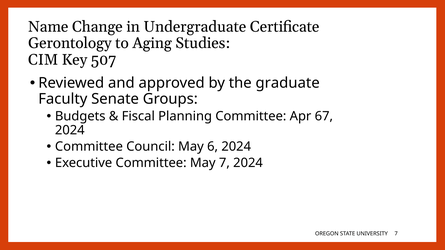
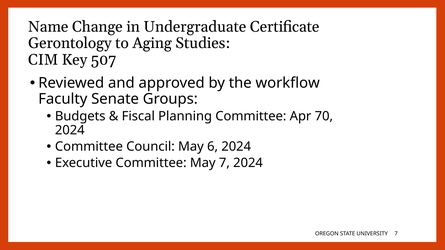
graduate: graduate -> workflow (288, 83)
67: 67 -> 70 (324, 116)
